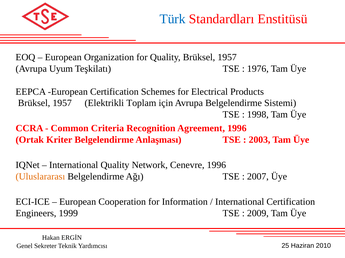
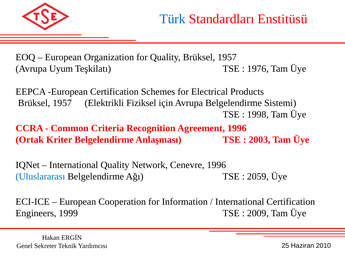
Toplam: Toplam -> Fiziksel (141, 103)
Uluslararası colour: orange -> blue (40, 177)
2007: 2007 -> 2059 (258, 177)
